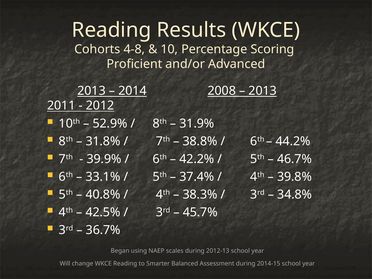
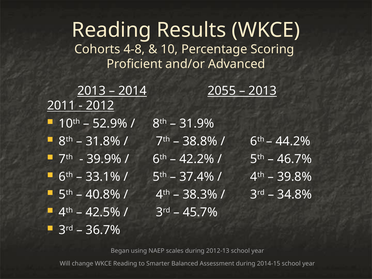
2008: 2008 -> 2055 (222, 91)
